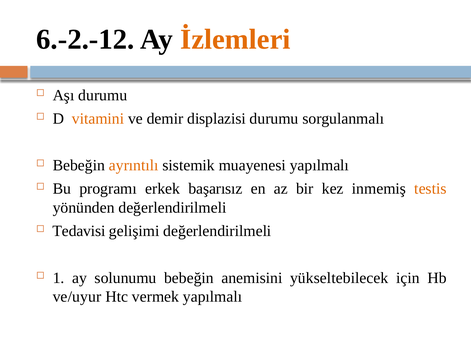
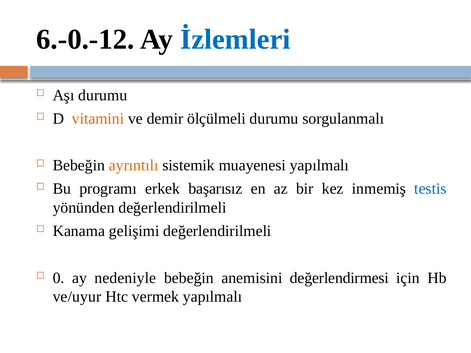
6.-2.-12: 6.-2.-12 -> 6.-0.-12 (85, 39)
İzlemleri colour: orange -> blue (235, 39)
displazisi: displazisi -> ölçülmeli (217, 119)
testis colour: orange -> blue (430, 189)
Tedavisi: Tedavisi -> Kanama (79, 231)
1: 1 -> 0 (59, 278)
solunumu: solunumu -> nedeniyle (125, 278)
yükseltebilecek: yükseltebilecek -> değerlendirmesi (339, 278)
